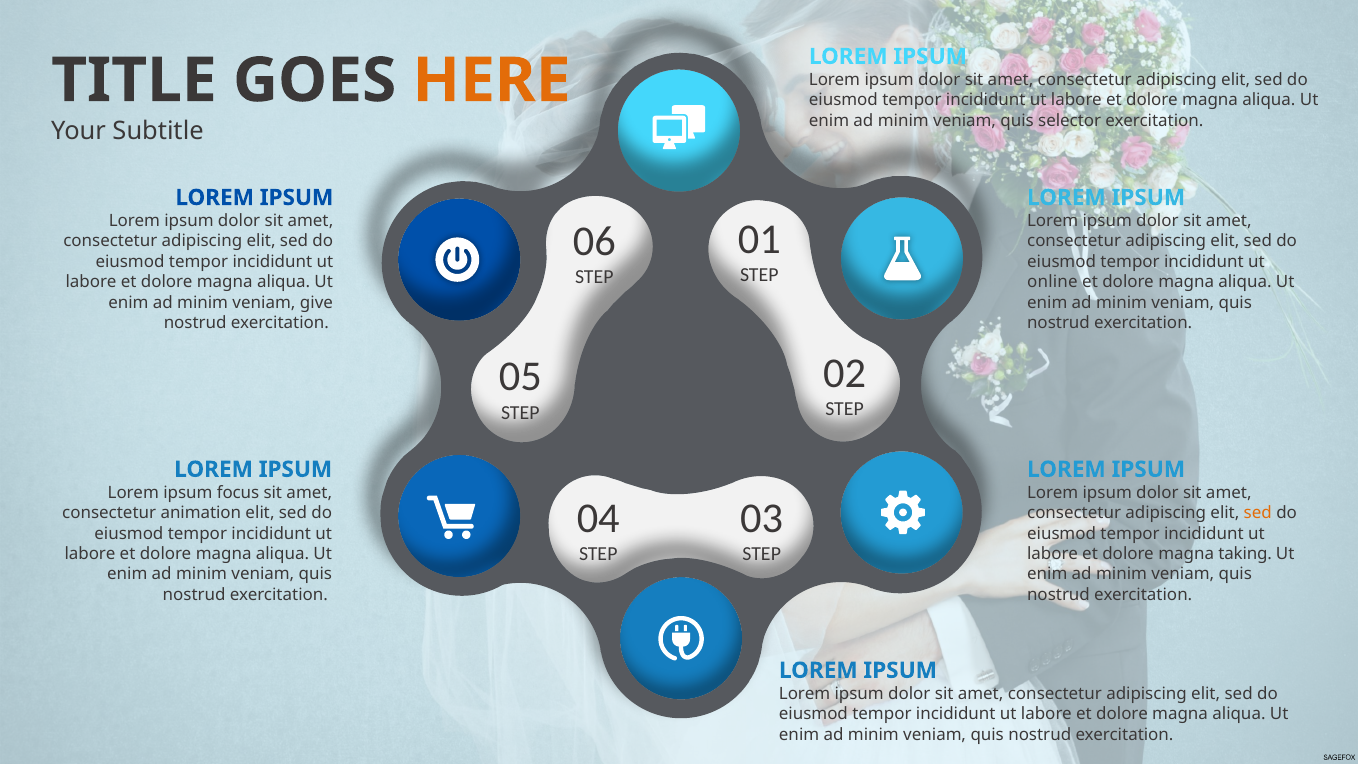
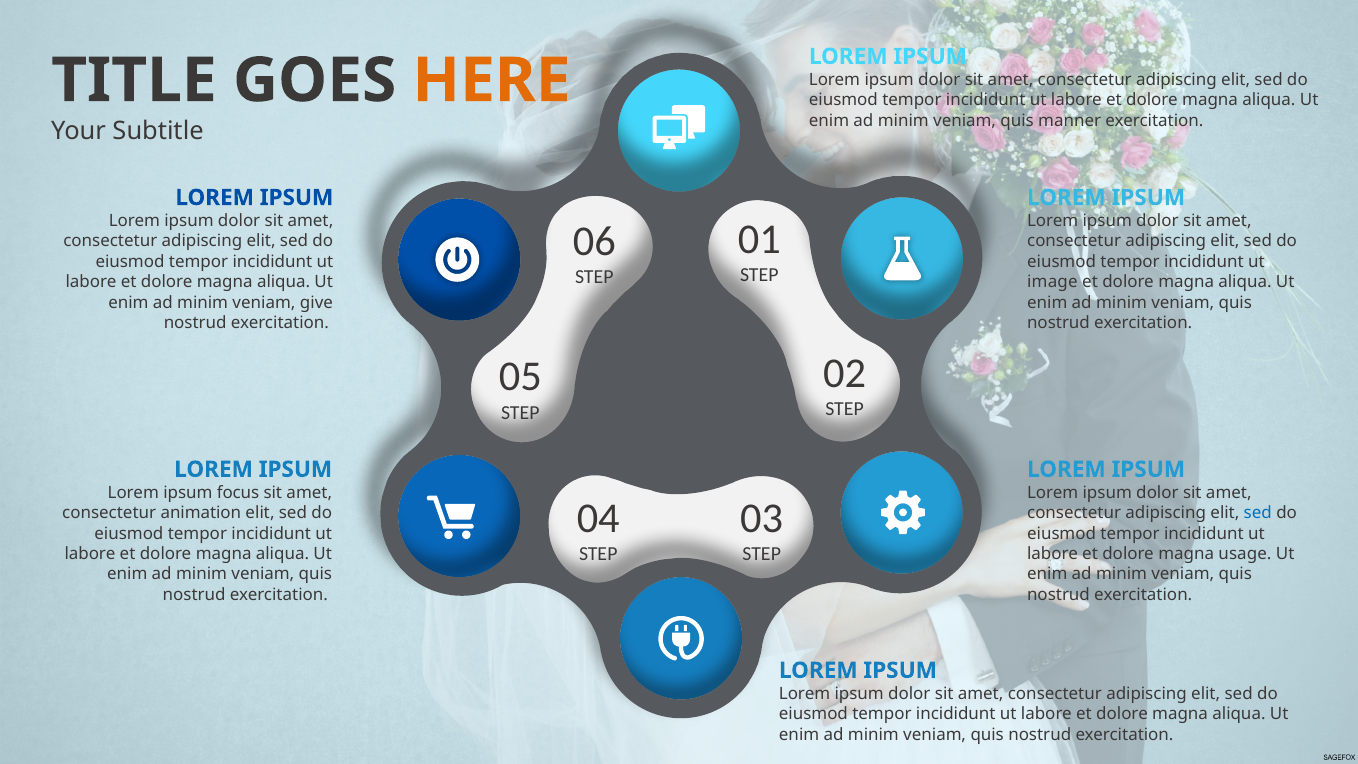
selector: selector -> manner (1070, 121)
online: online -> image (1052, 282)
sed colour: orange -> blue (1258, 513)
taking: taking -> usage (1245, 554)
